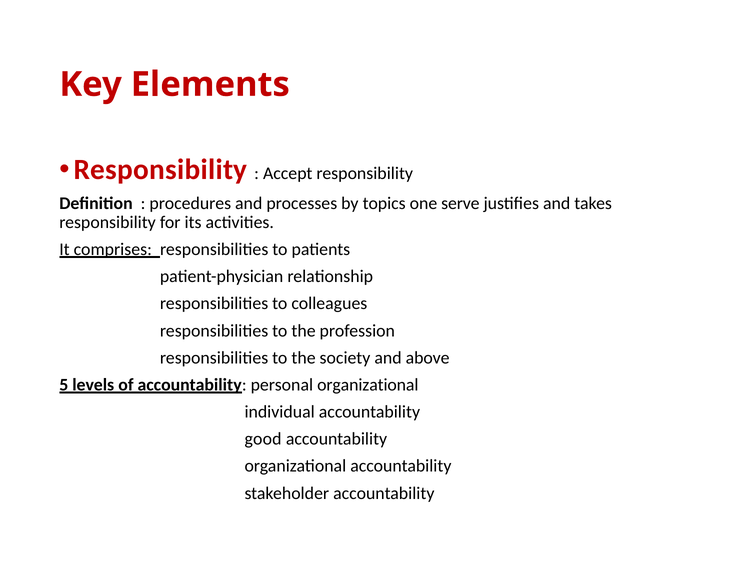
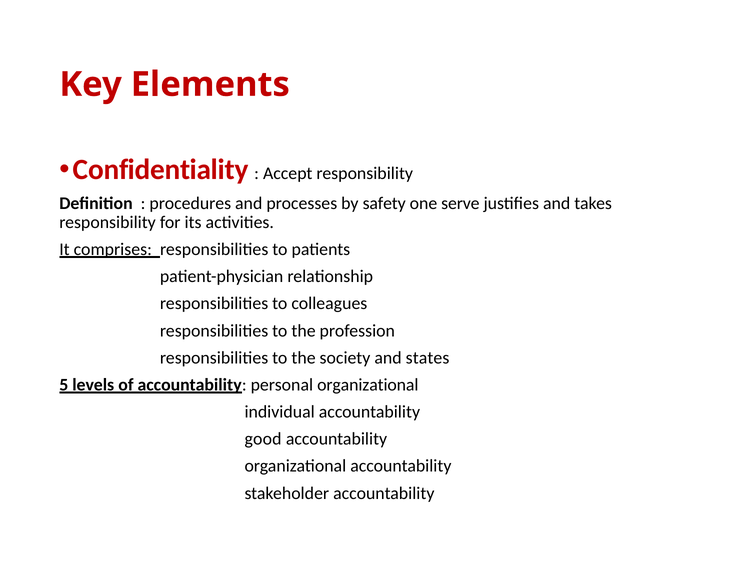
Responsibility: Responsibility -> Confidentiality (161, 170)
topics: topics -> safety (384, 203)
above: above -> states (428, 358)
